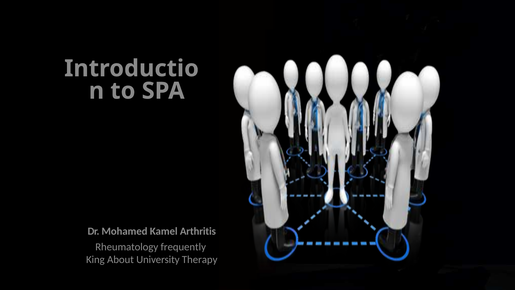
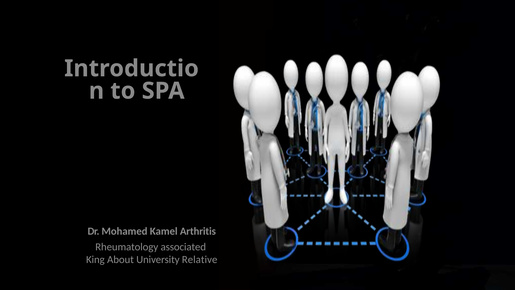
frequently: frequently -> associated (183, 247)
Therapy: Therapy -> Relative (200, 259)
